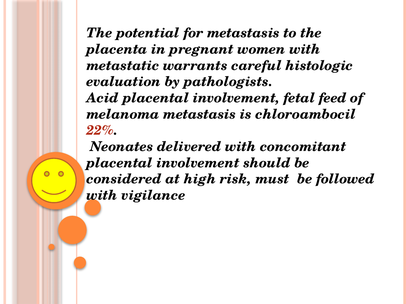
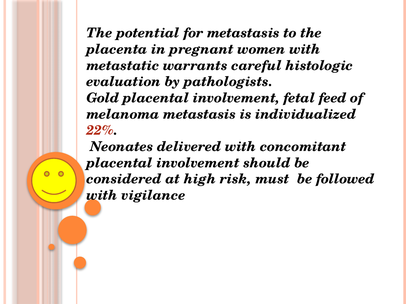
Acid: Acid -> Gold (103, 98)
chloroambocil: chloroambocil -> individualized (306, 114)
